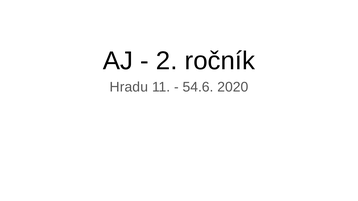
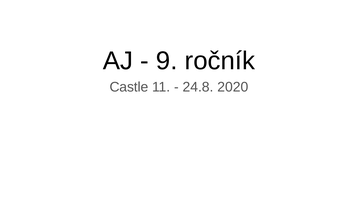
2: 2 -> 9 (167, 61)
Hradu: Hradu -> Castle (129, 87)
54.6: 54.6 -> 24.8 (198, 87)
